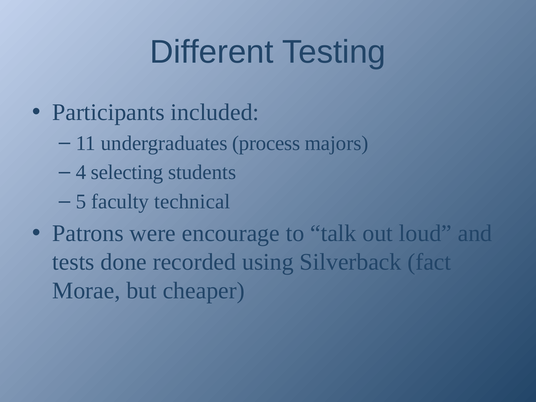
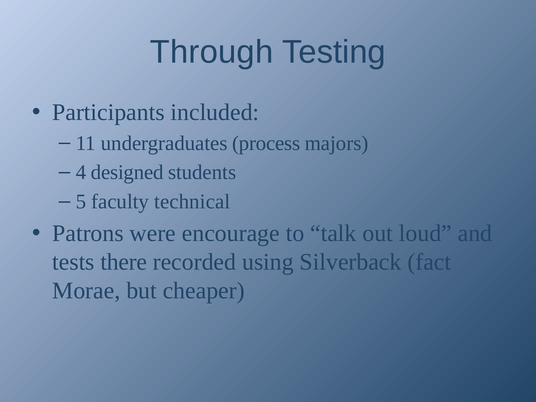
Different: Different -> Through (212, 52)
selecting: selecting -> designed (127, 172)
done: done -> there (124, 262)
